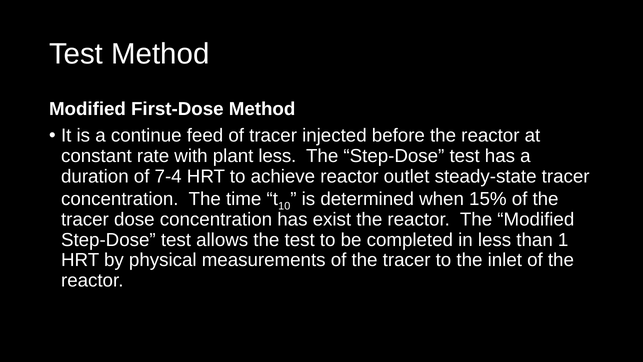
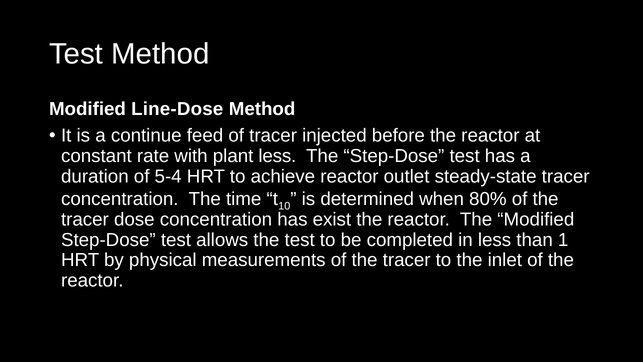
First-Dose: First-Dose -> Line-Dose (177, 109)
7-4: 7-4 -> 5-4 (168, 176)
15%: 15% -> 80% (488, 199)
